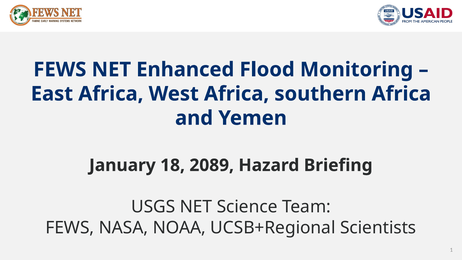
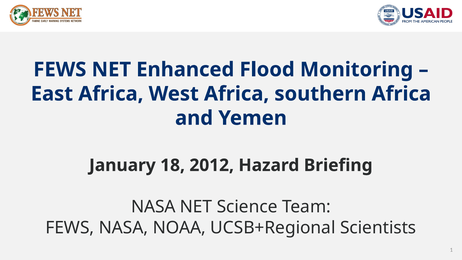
2089: 2089 -> 2012 (212, 165)
USGS: USGS -> NASA (153, 207)
